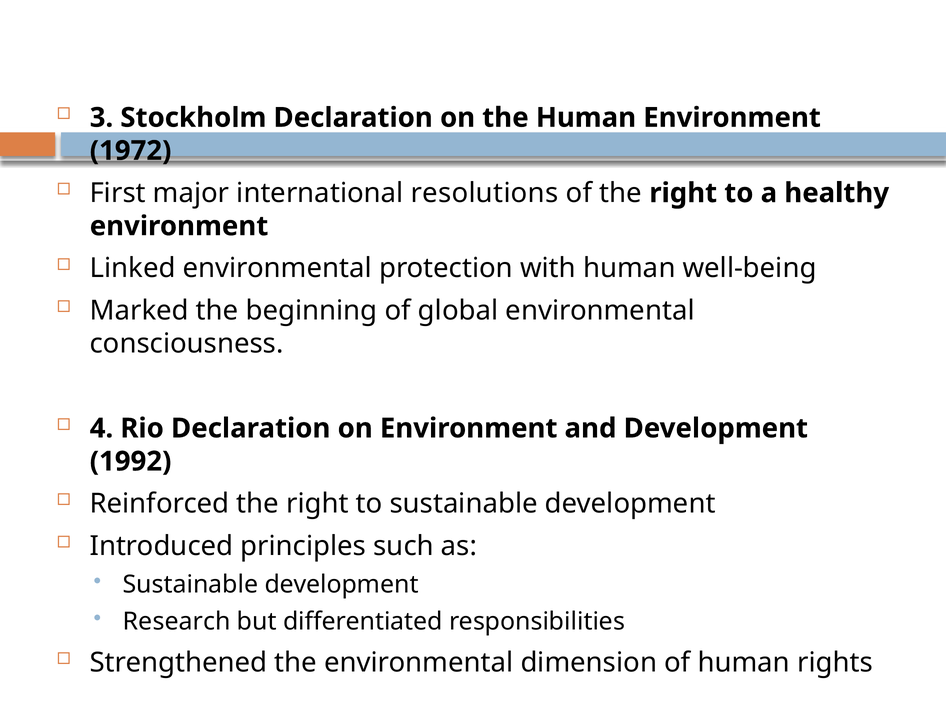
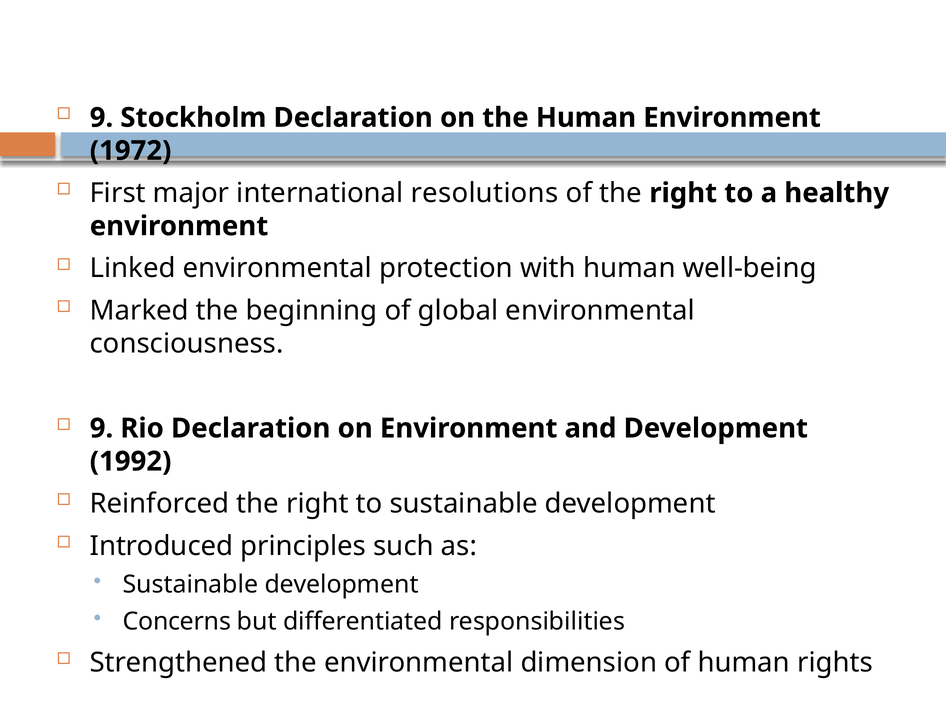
3: 3 -> 9 (101, 118)
4: 4 -> 9 (101, 429)
Research: Research -> Concerns (177, 622)
